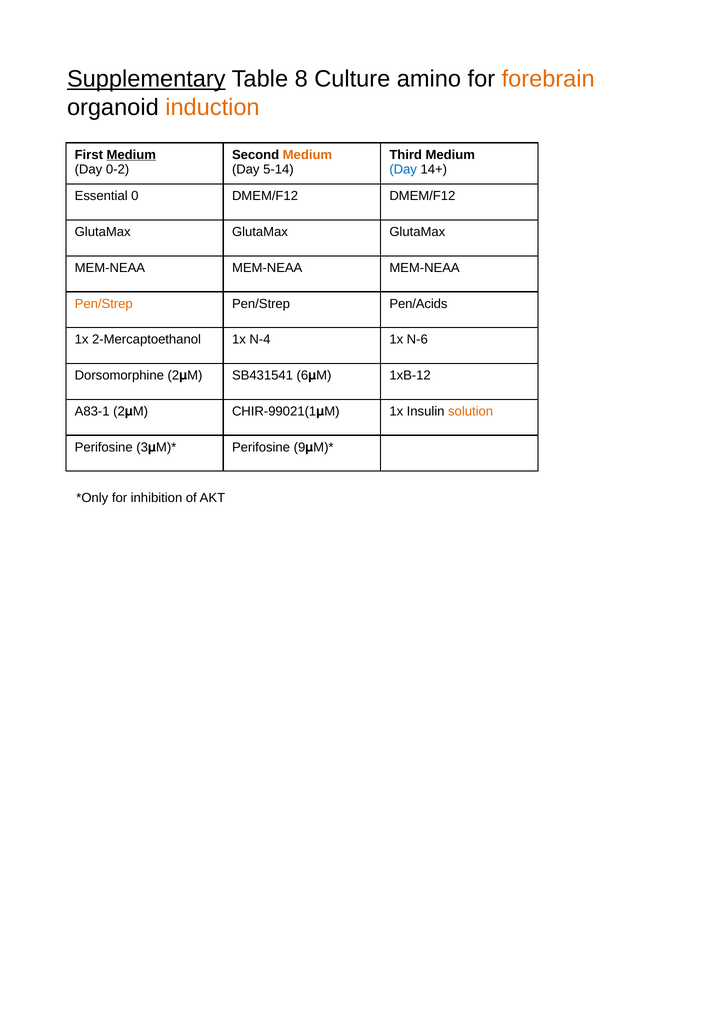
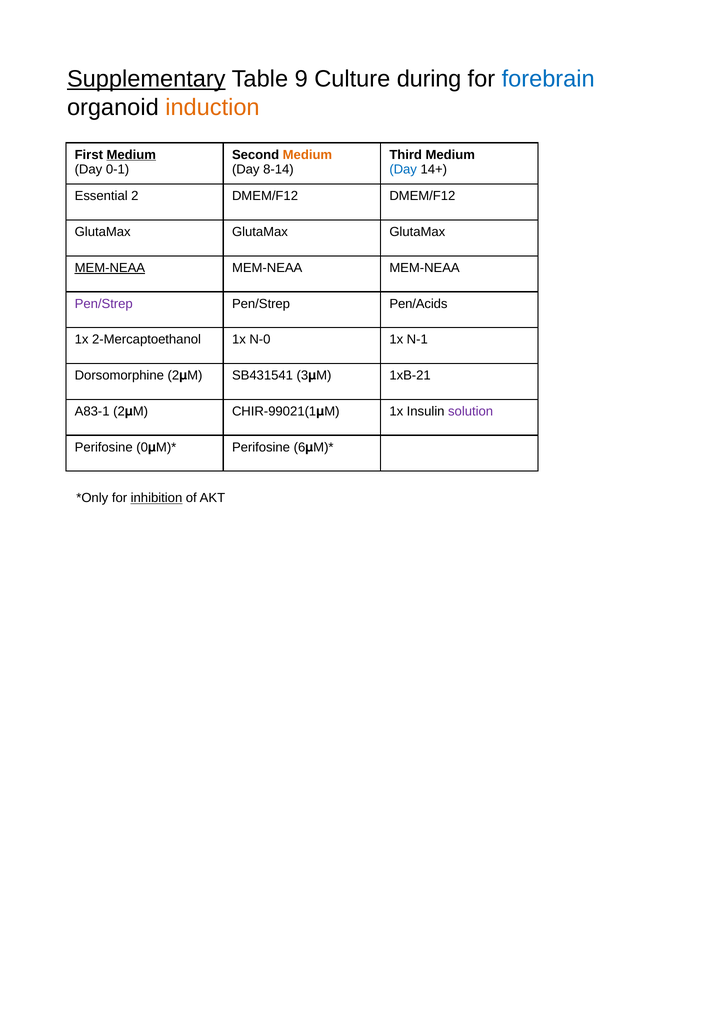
8: 8 -> 9 (301, 79)
amino: amino -> during (429, 79)
forebrain colour: orange -> blue (548, 79)
0-2: 0-2 -> 0-1 (118, 169)
5-14: 5-14 -> 8-14 (278, 169)
Essential 0: 0 -> 2 (135, 196)
MEM-NEAA underline: none -> present (110, 268)
Pen/Strep colour: orange -> purple (104, 303)
N-4: N-4 -> N-0 (260, 339)
N-6: N-6 -> N-1 (417, 339)
6: 6 -> 3 (302, 375)
1xB-12: 1xB-12 -> 1xB-21 (410, 375)
solution colour: orange -> purple (471, 411)
3: 3 -> 0 (142, 447)
9: 9 -> 6 (300, 447)
inhibition underline: none -> present (156, 498)
